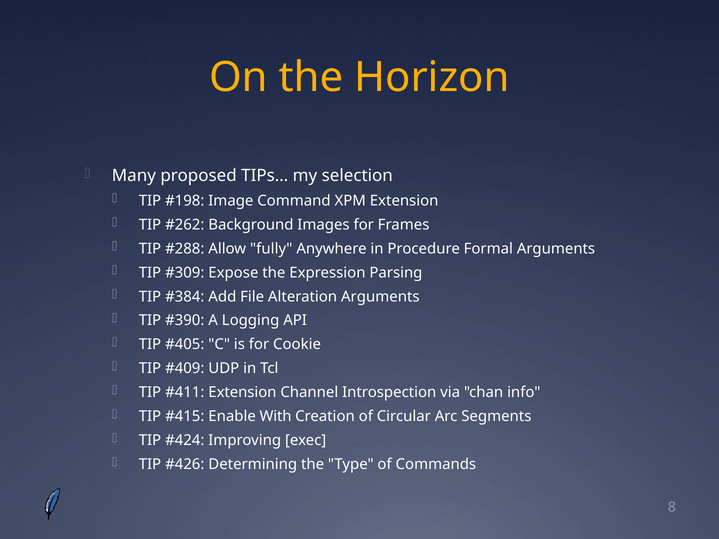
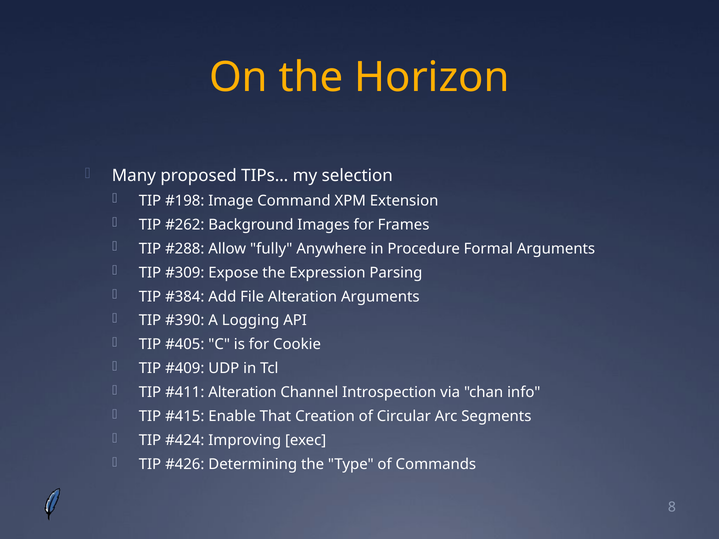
Extension: Extension -> Alteration (242, 393)
With: With -> That (275, 417)
